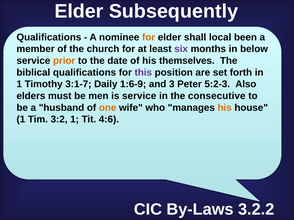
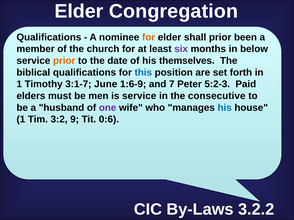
Subsequently: Subsequently -> Congregation (173, 11)
shall local: local -> prior (220, 37)
this colour: purple -> blue (143, 73)
Daily: Daily -> June (106, 84)
3: 3 -> 7 (172, 84)
Also: Also -> Paid (246, 84)
one colour: orange -> purple (108, 108)
his colour: orange -> blue (225, 108)
3:2 1: 1 -> 9 (75, 120)
4:6: 4:6 -> 0:6 (109, 120)
